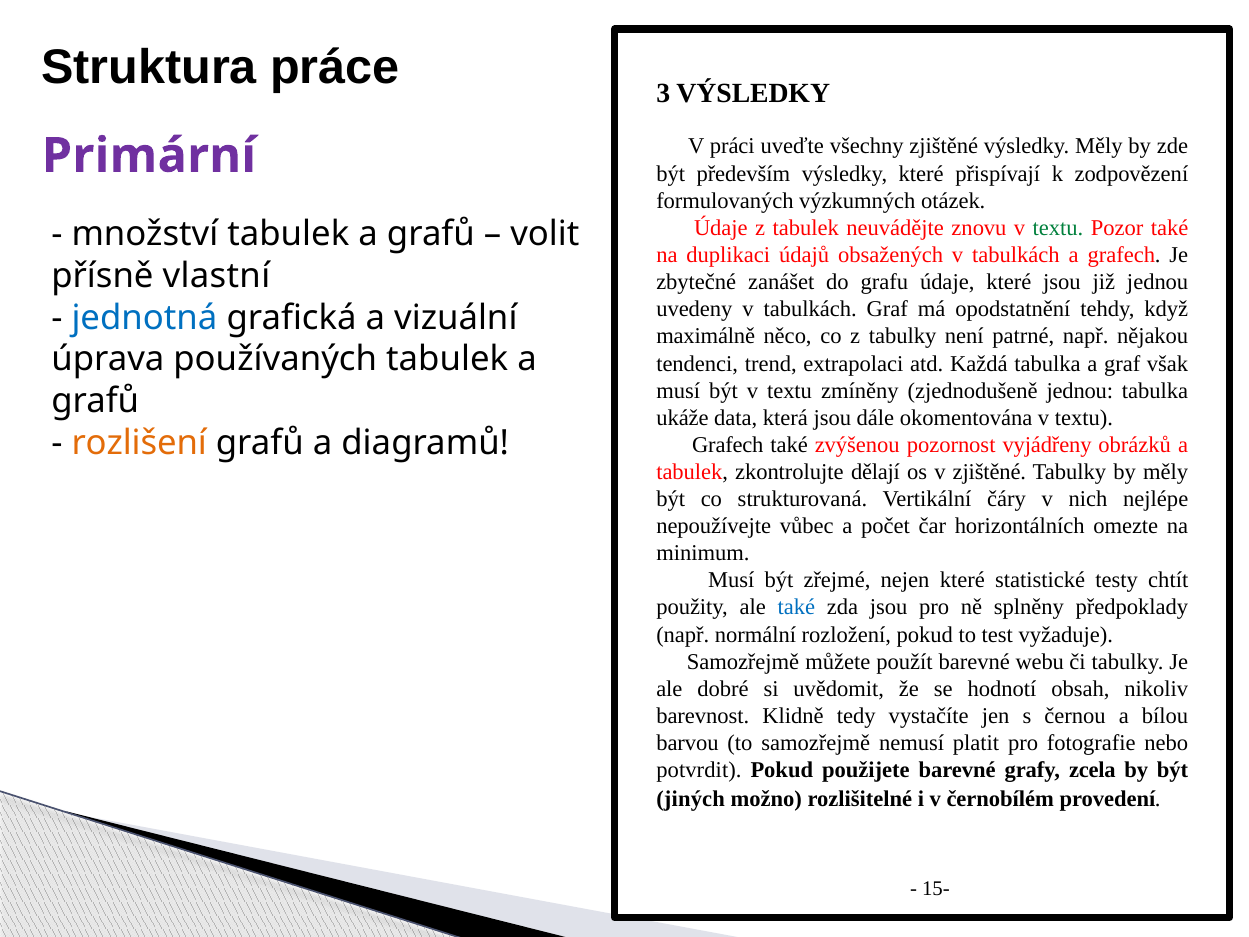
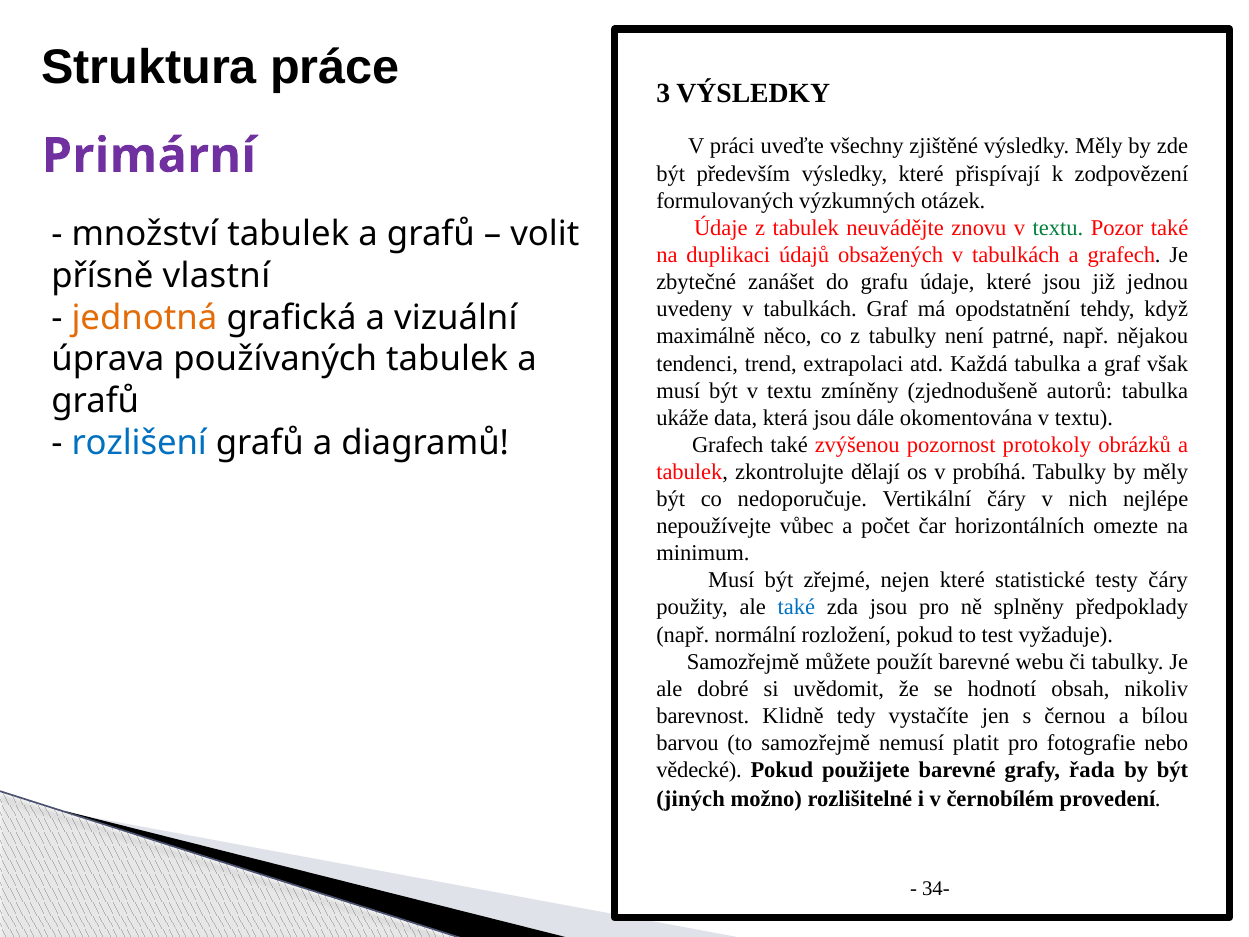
jednotná colour: blue -> orange (144, 318)
zjednodušeně jednou: jednou -> autorů (1080, 391)
rozlišení colour: orange -> blue (139, 443)
vyjádřeny: vyjádřeny -> protokoly (1047, 445)
v zjištěné: zjištěné -> probíhá (989, 472)
strukturovaná: strukturovaná -> nedoporučuje (802, 499)
testy chtít: chtít -> čáry (1168, 580)
potvrdit: potvrdit -> vědecké (699, 770)
zcela: zcela -> řada (1092, 770)
15-: 15- -> 34- (936, 888)
